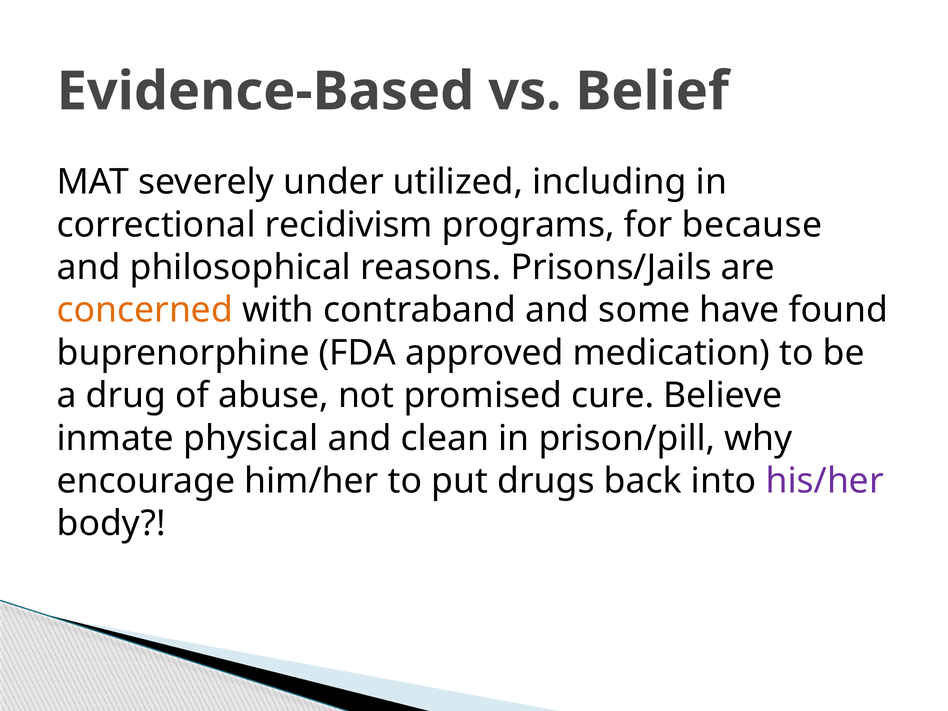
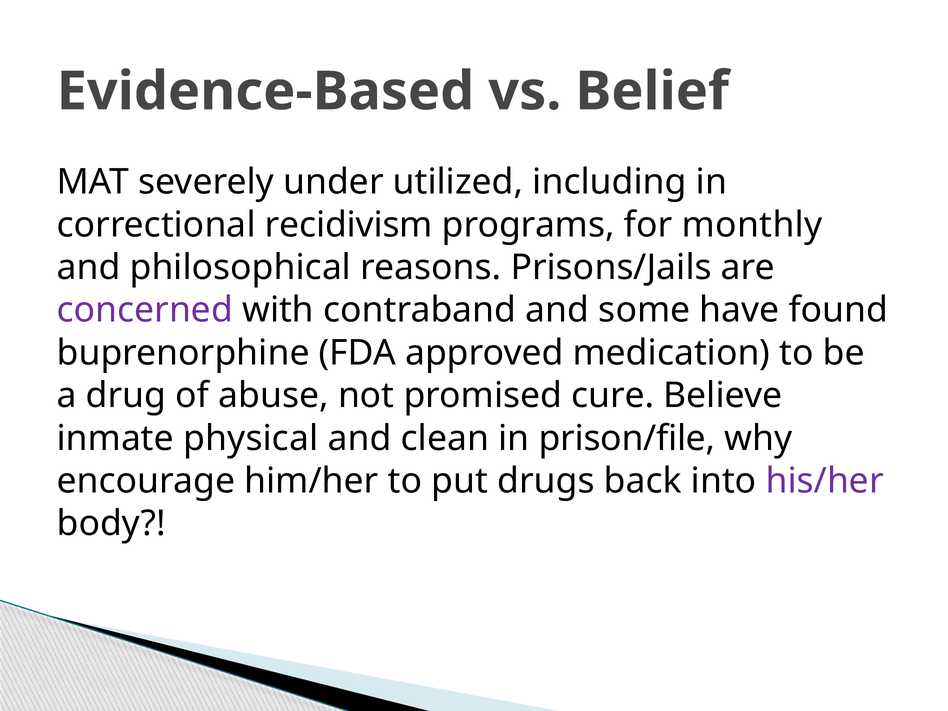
because: because -> monthly (752, 225)
concerned colour: orange -> purple (145, 310)
prison/pill: prison/pill -> prison/file (627, 438)
